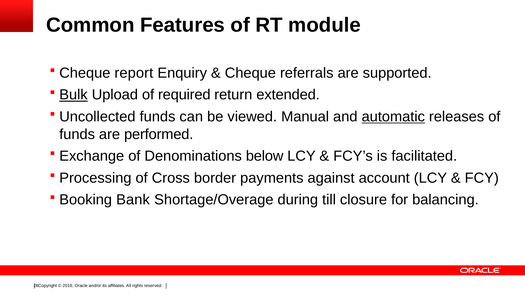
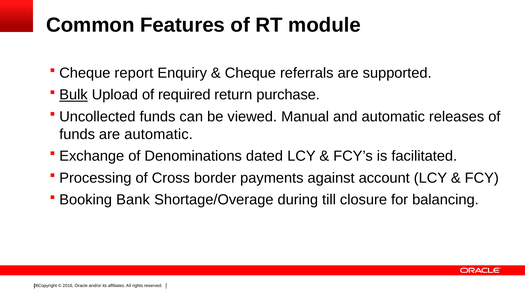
extended: extended -> purchase (288, 95)
automatic underline: present -> none (393, 117)
are performed: performed -> automatic (159, 134)
below: below -> dated (264, 156)
